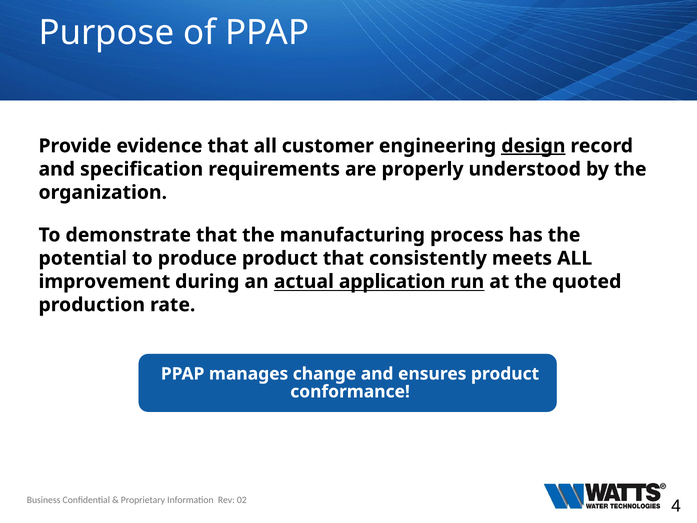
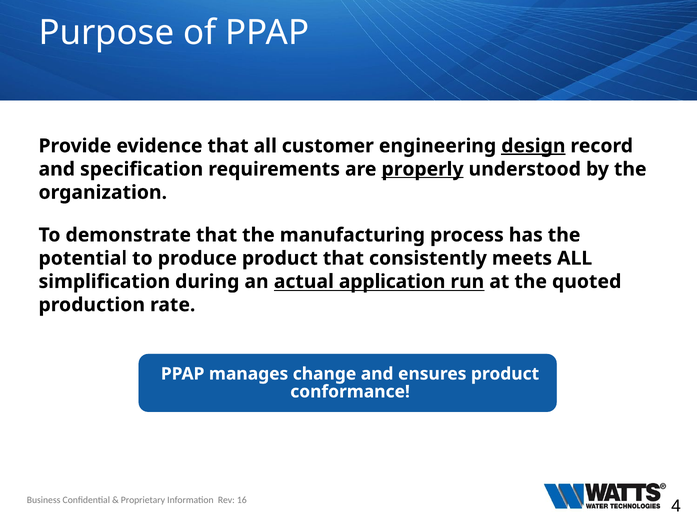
properly underline: none -> present (423, 169)
improvement: improvement -> simplification (104, 281)
02: 02 -> 16 (242, 500)
